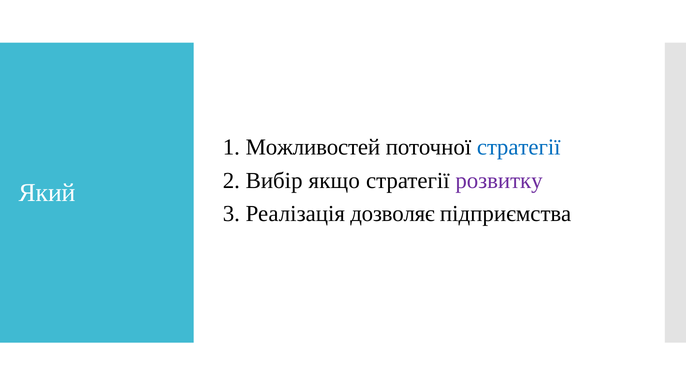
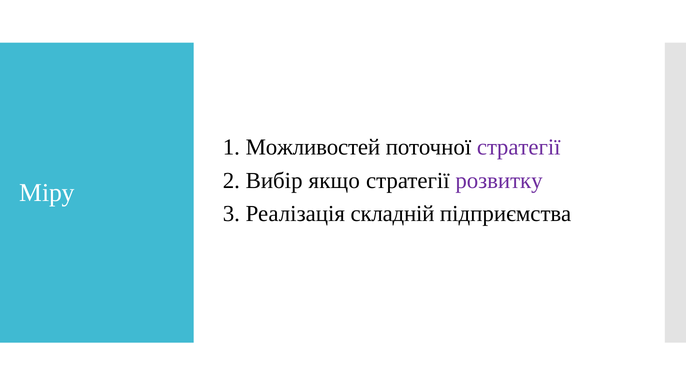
стратегії colour: blue -> purple (519, 147)
Який: Який -> Міру (47, 192)
дозволяє: дозволяє -> складній (393, 214)
